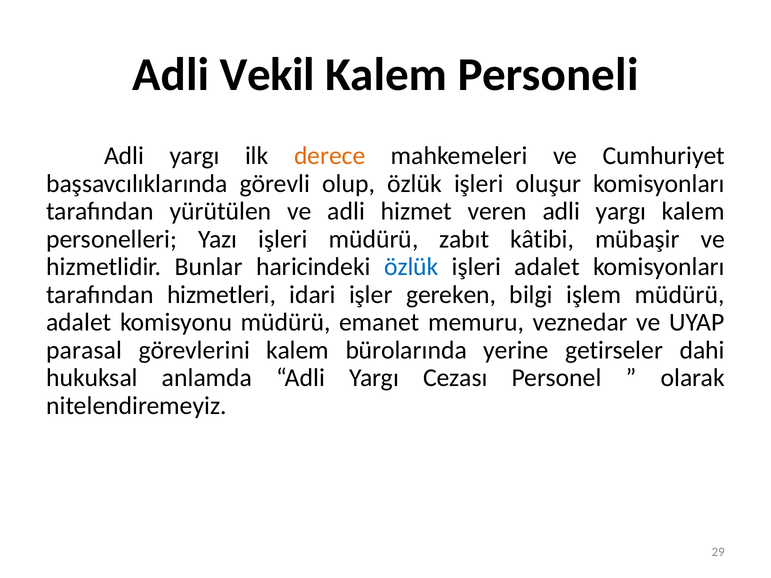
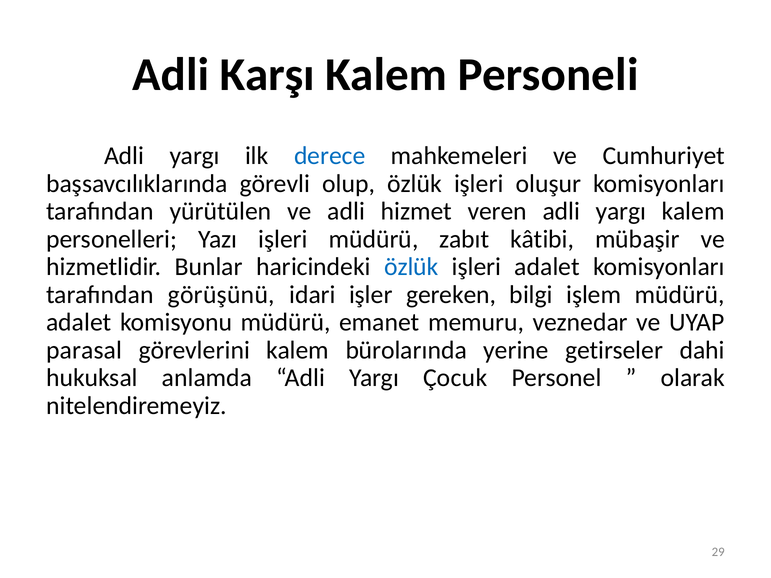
Vekil: Vekil -> Karşı (267, 75)
derece colour: orange -> blue (330, 156)
hizmetleri: hizmetleri -> görüşünü (221, 295)
Cezası: Cezası -> Çocuk (455, 378)
